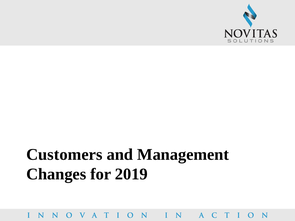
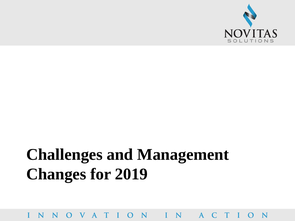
Customers: Customers -> Challenges (64, 155)
